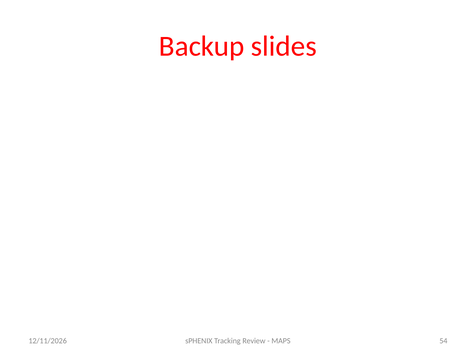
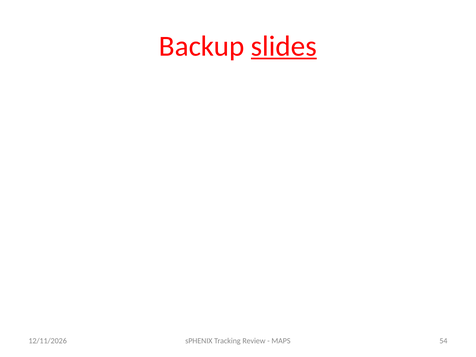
slides underline: none -> present (284, 46)
